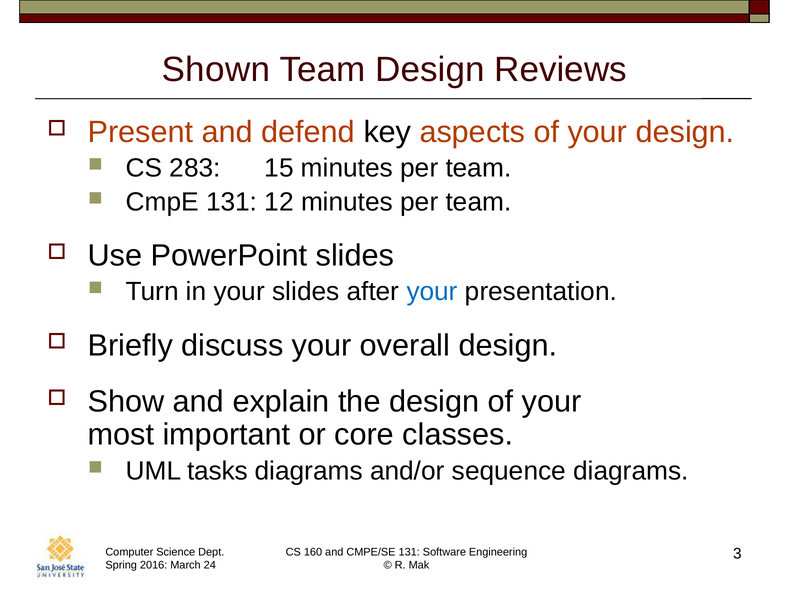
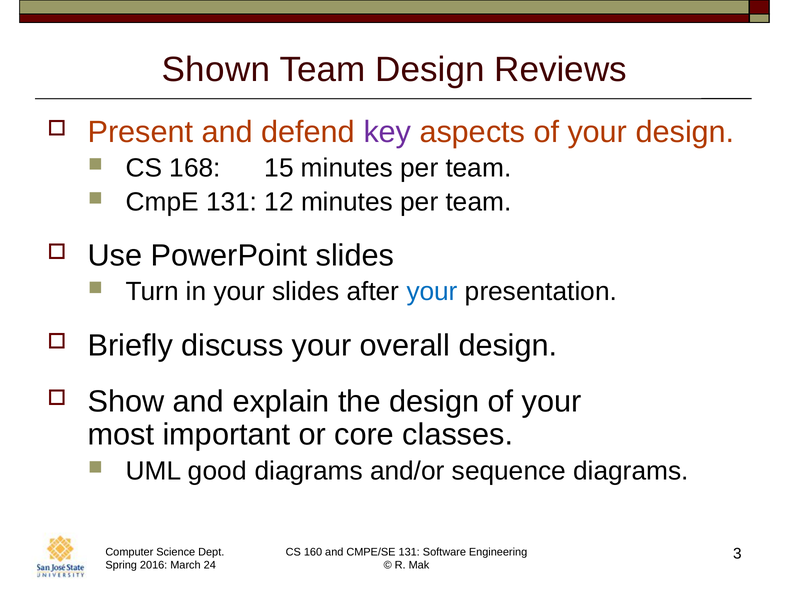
key colour: black -> purple (387, 132)
283: 283 -> 168 (195, 168)
tasks: tasks -> good (217, 471)
